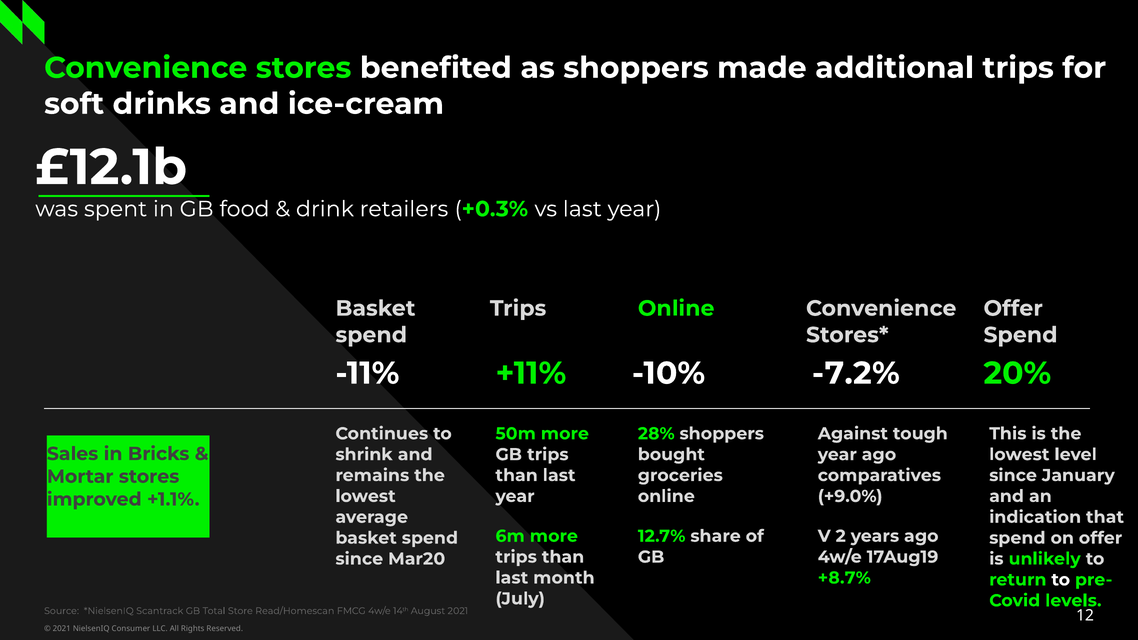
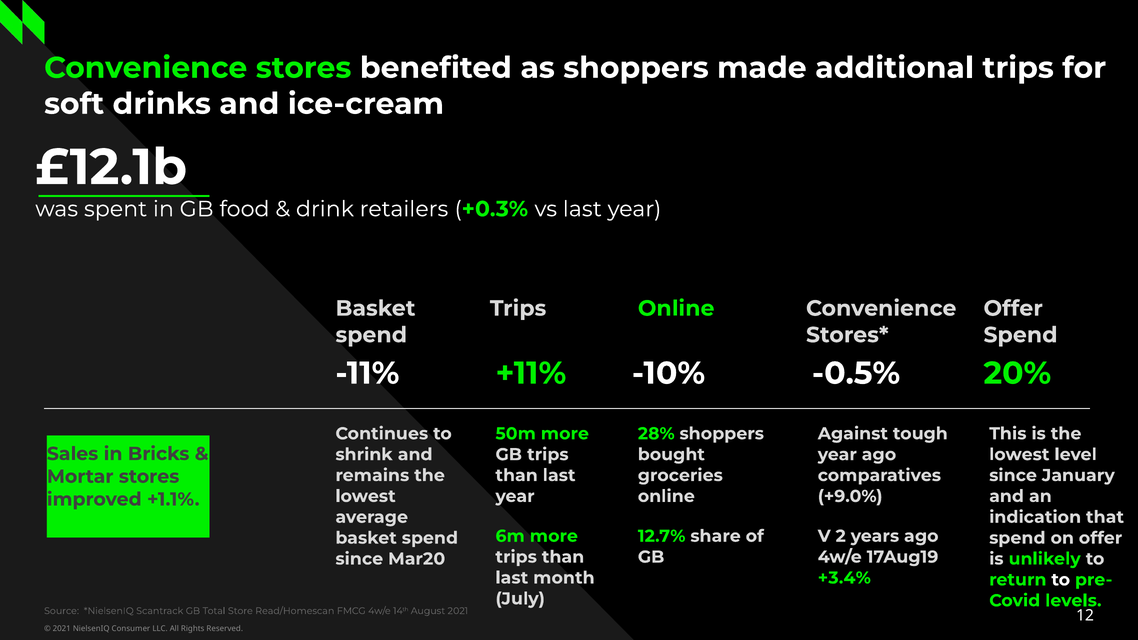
-7.2%: -7.2% -> -0.5% (856, 373)
+8.7%: +8.7% -> +3.4% (844, 578)
